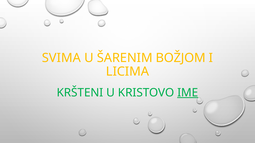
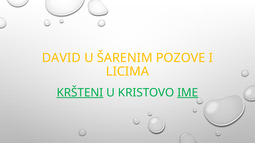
SVIMA: SVIMA -> DAVID (61, 58)
BOŽJOM: BOŽJOM -> POZOVE (181, 58)
KRŠTENI underline: none -> present (80, 93)
